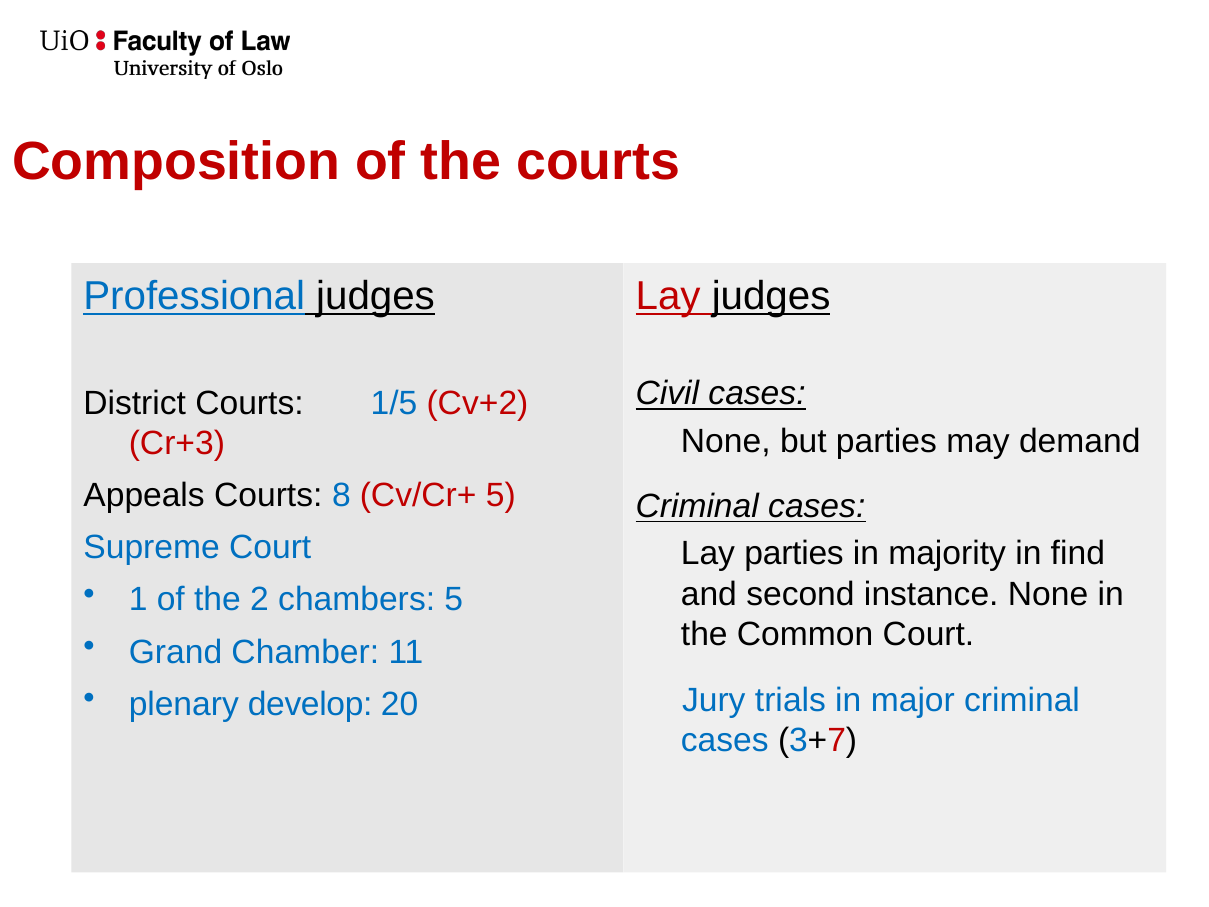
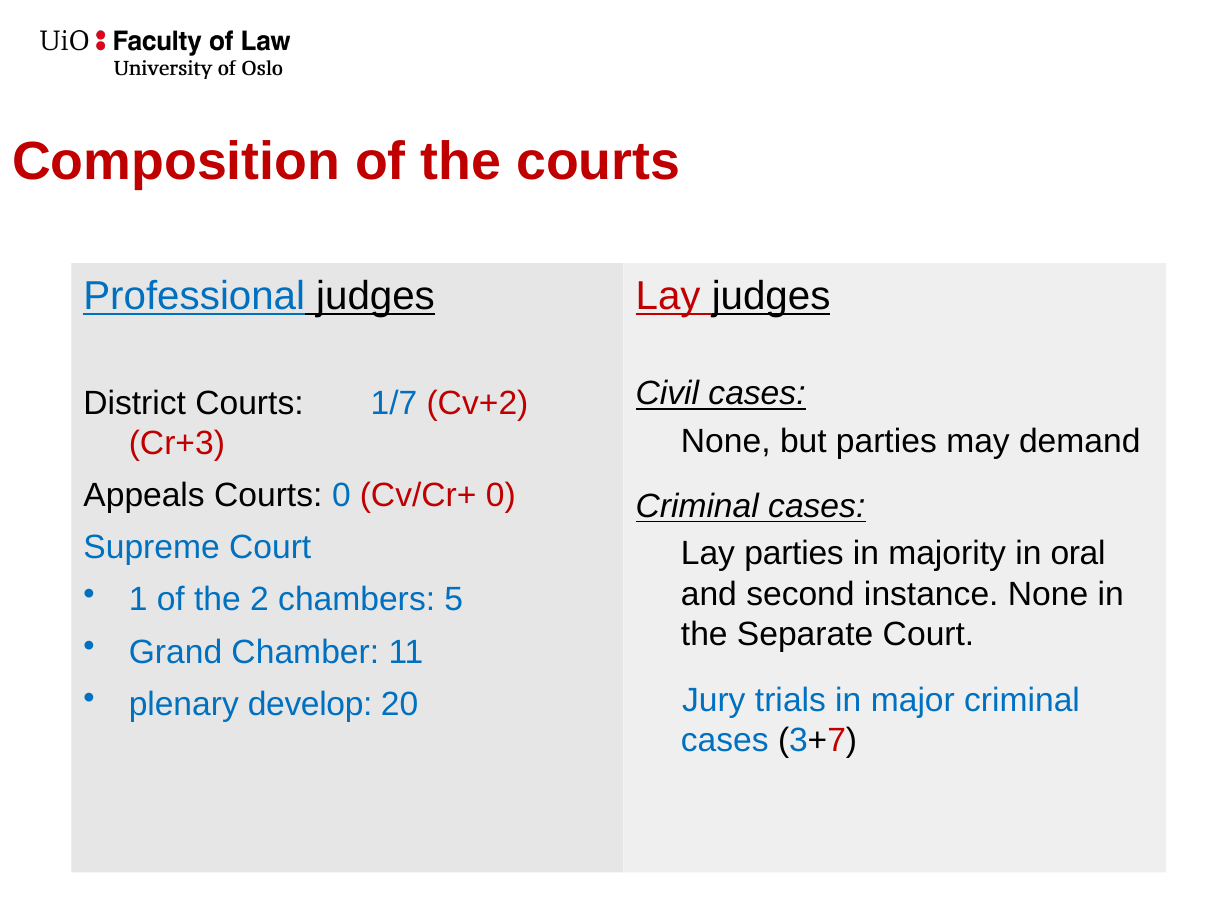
1/5: 1/5 -> 1/7 (394, 403)
Courts 8: 8 -> 0 (341, 496)
Cv/Cr+ 5: 5 -> 0 (501, 496)
find: find -> oral (1078, 554)
Common: Common -> Separate (805, 634)
